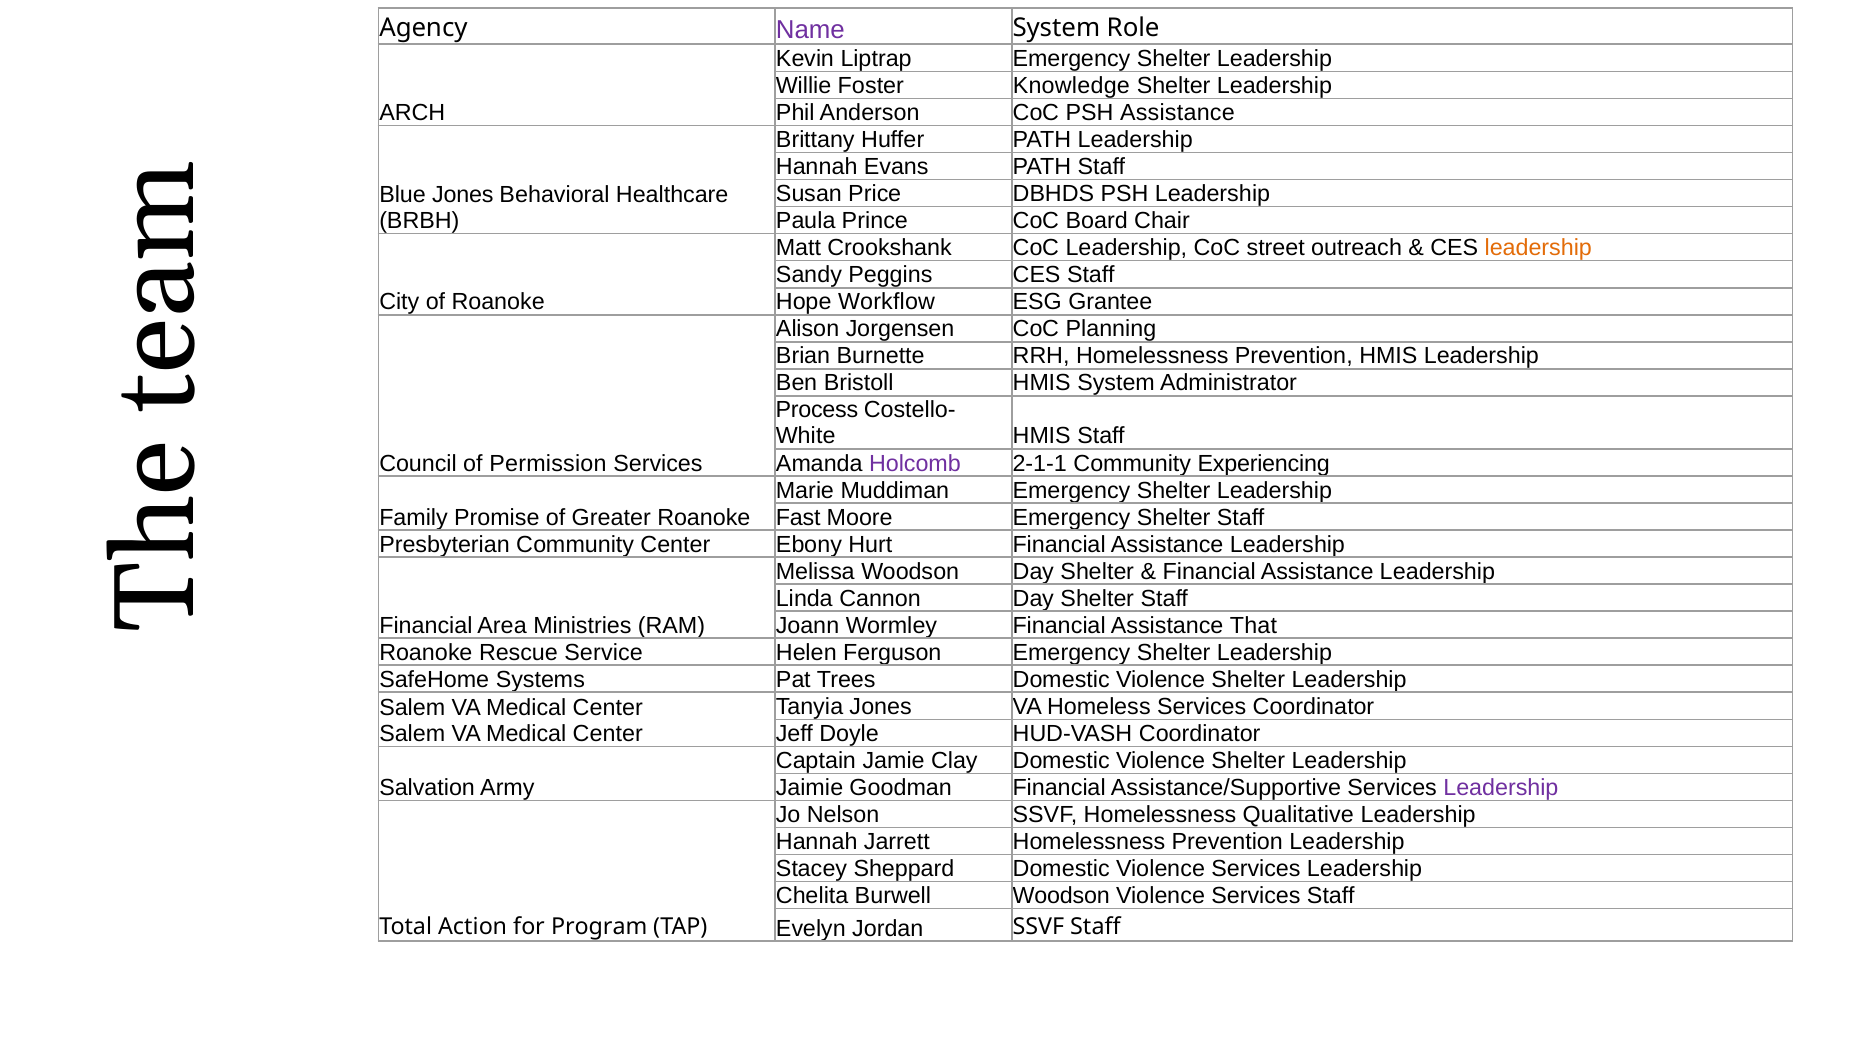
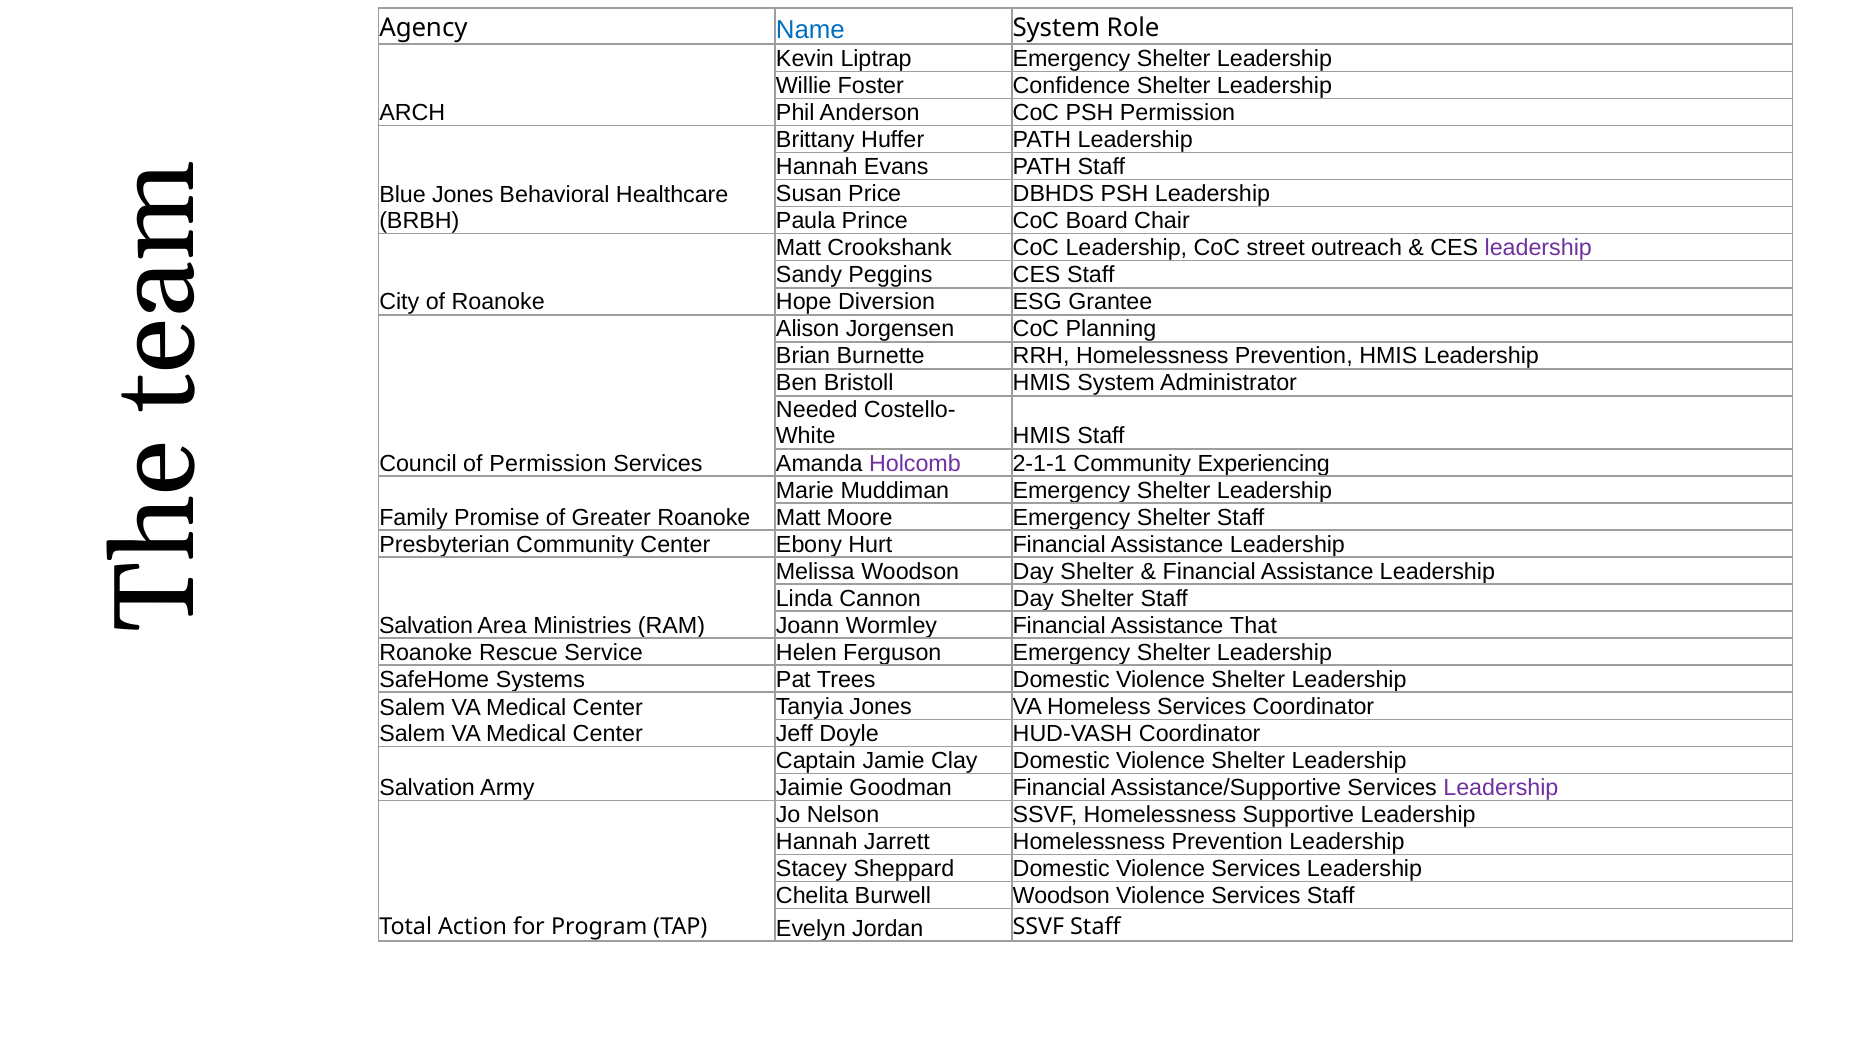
Name colour: purple -> blue (810, 30)
Knowledge: Knowledge -> Confidence (1071, 86)
PSH Assistance: Assistance -> Permission (1178, 113)
leadership colour: orange -> purple (1538, 248)
Workflow: Workflow -> Diversion (887, 302)
Process: Process -> Needed (817, 410)
Fast: Fast -> Matt (798, 517)
Financial: Financial -> Salvation (426, 625)
Qualitative: Qualitative -> Supportive (1298, 815)
